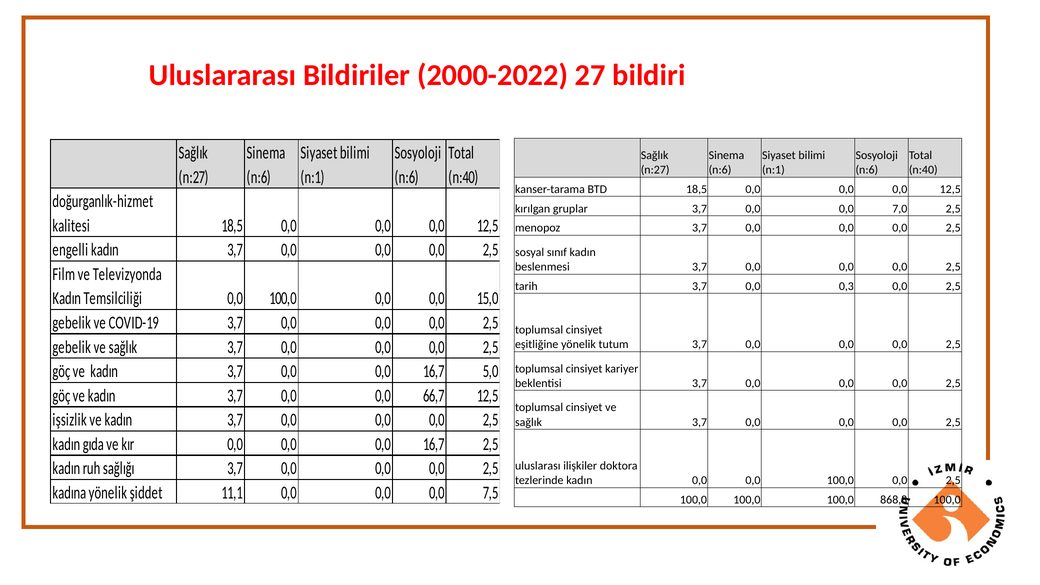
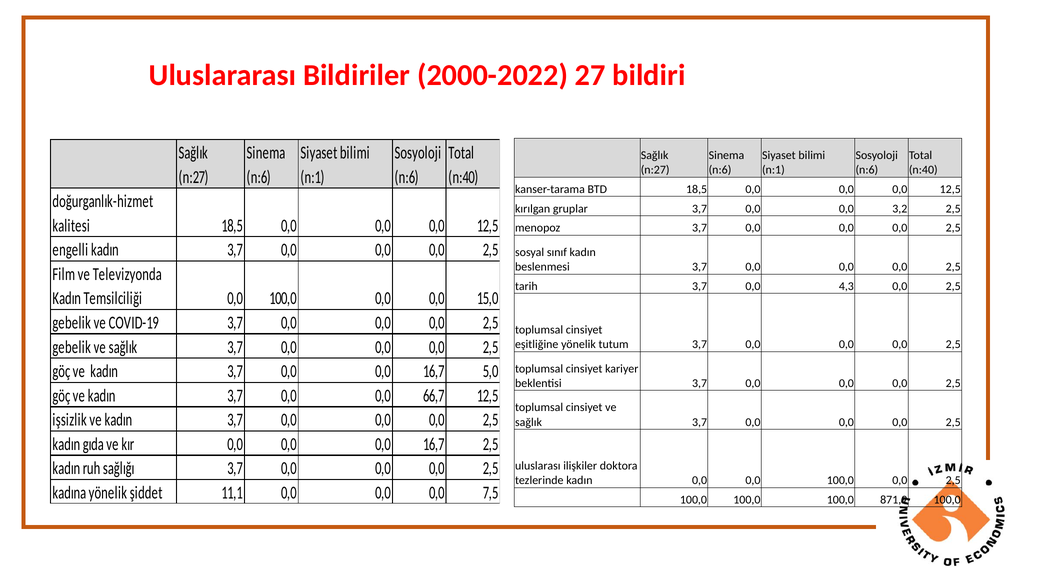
7,0: 7,0 -> 3,2 (900, 209)
0,3: 0,3 -> 4,3 (846, 286)
868,8: 868,8 -> 871,9 (894, 500)
